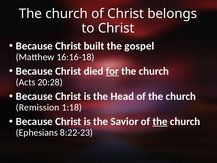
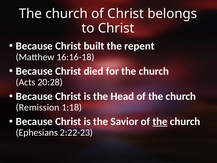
gospel: gospel -> repent (139, 46)
for underline: present -> none (112, 71)
8:22-23: 8:22-23 -> 2:22-23 (76, 132)
